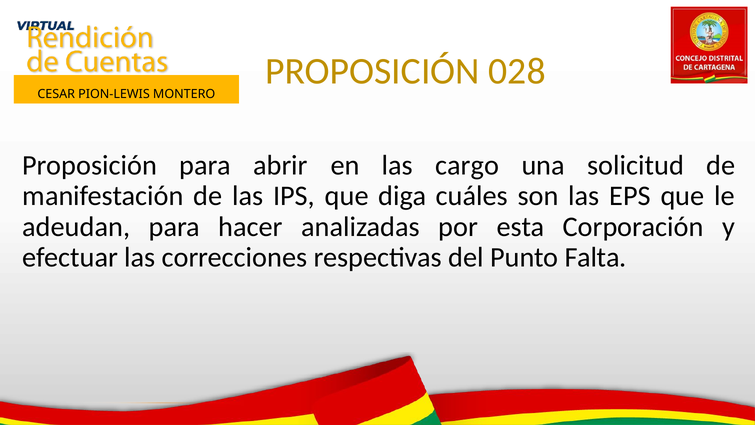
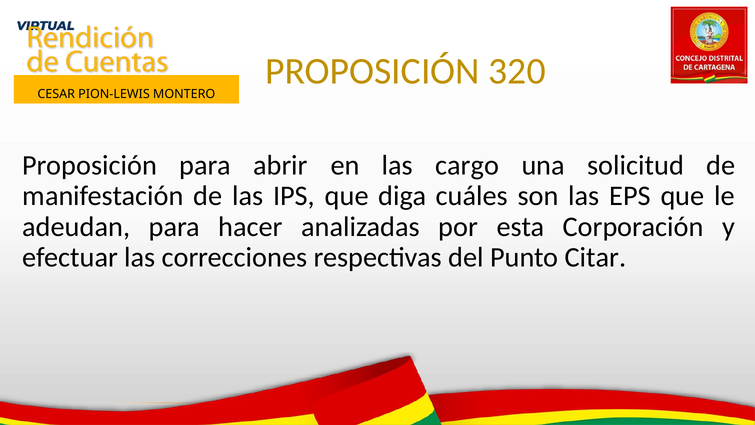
028: 028 -> 320 (517, 71)
Falta: Falta -> Citar (596, 257)
